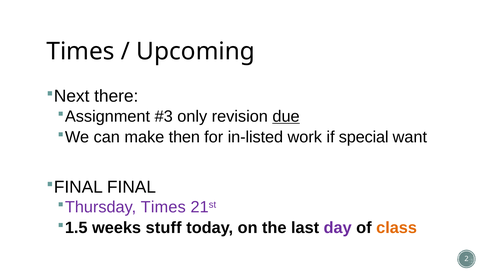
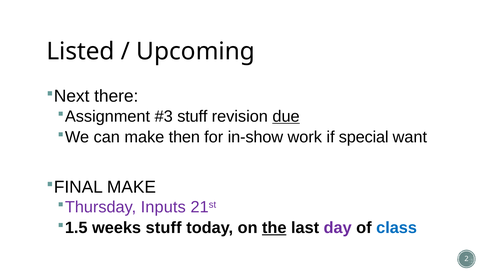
Times: Times -> Listed (81, 52)
only: only -> stuff (192, 116)
in-listed: in-listed -> in-show (255, 137)
FINAL: FINAL -> MAKE (131, 187)
Times: Times -> Inputs (163, 207)
the underline: none -> present (274, 228)
class colour: orange -> blue (397, 228)
